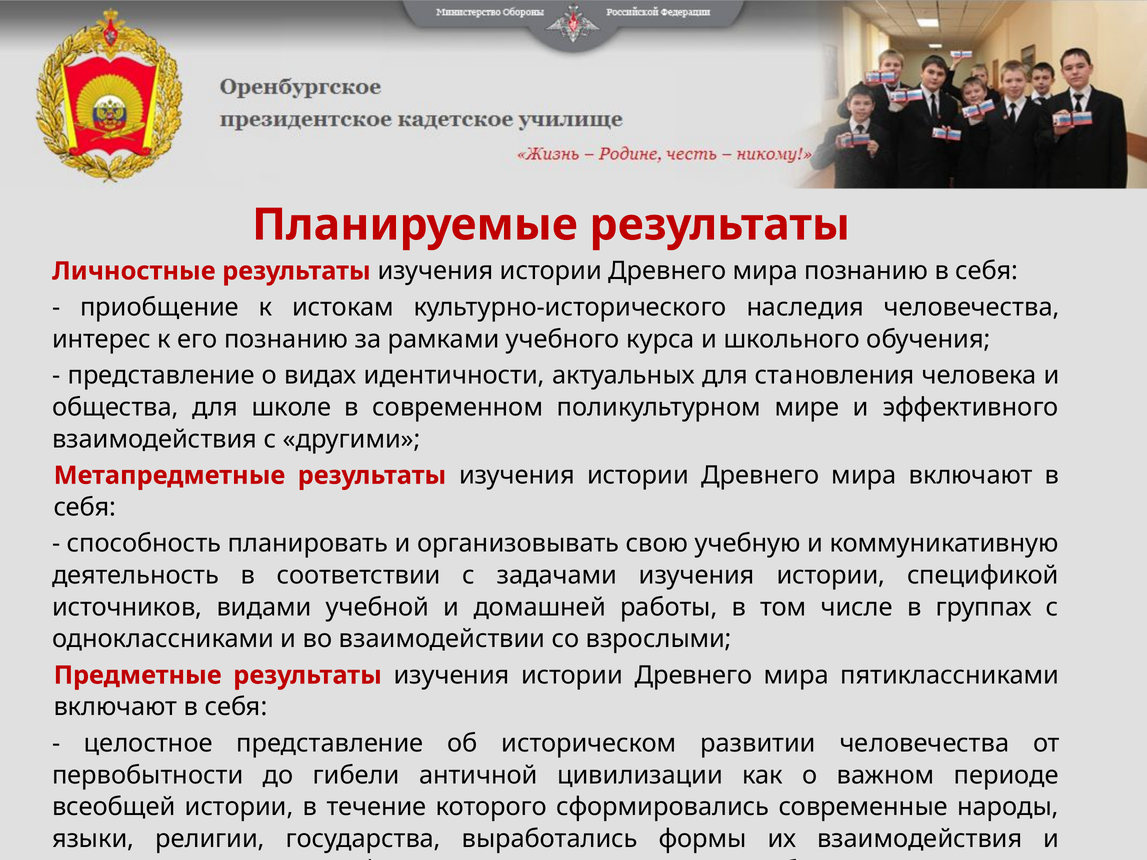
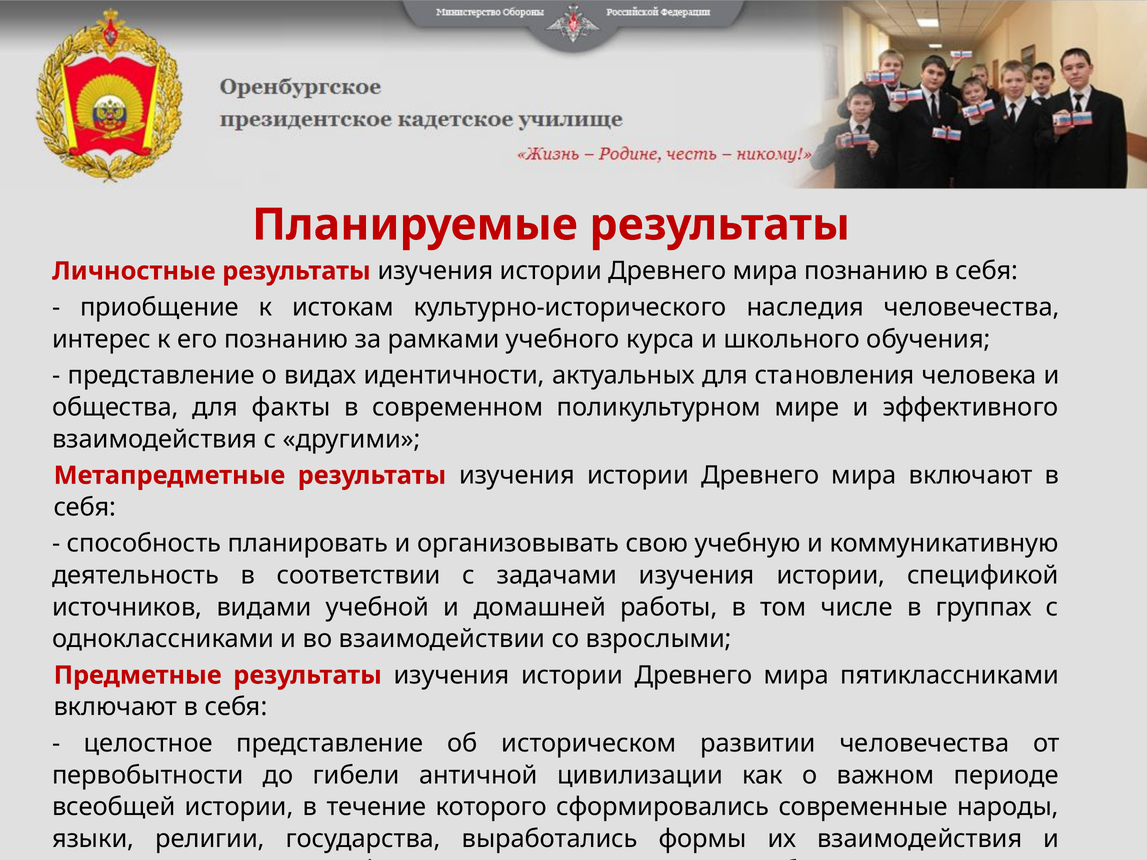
школе: школе -> факты (291, 407)
